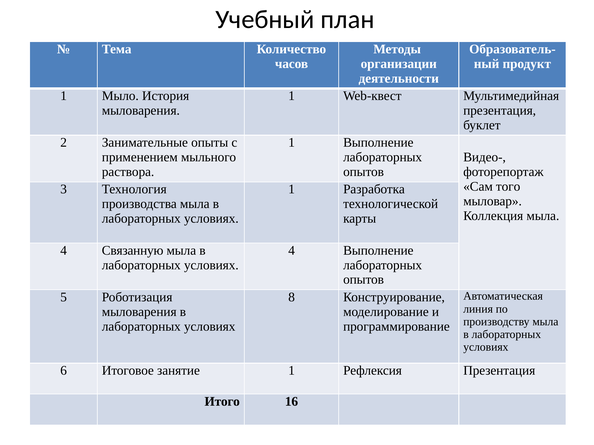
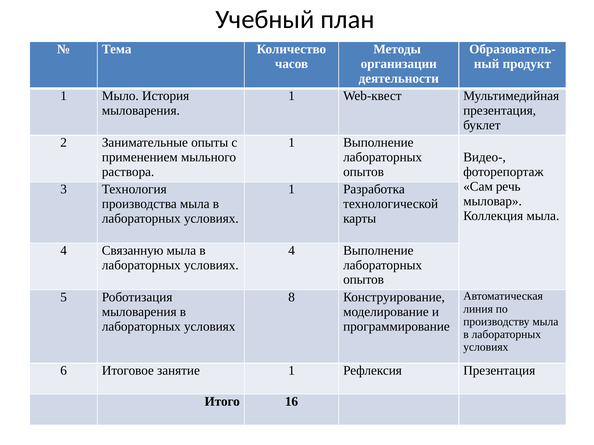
того: того -> речь (508, 187)
